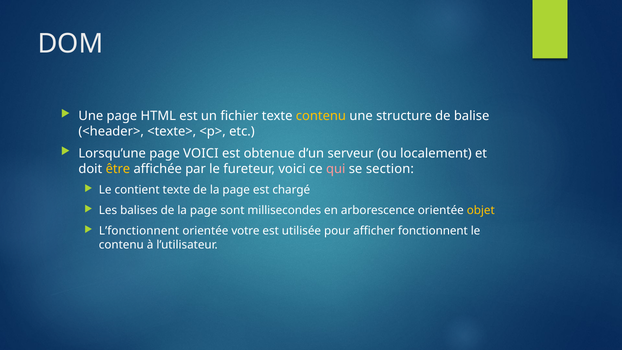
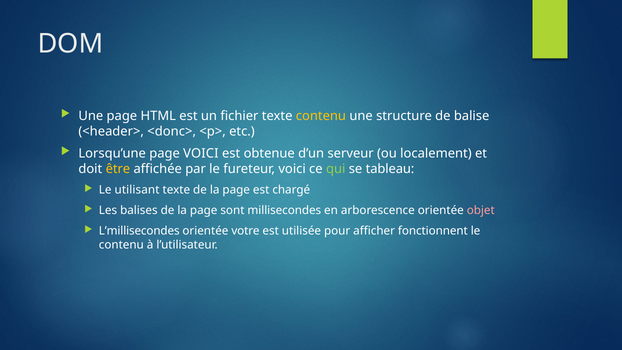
<texte>: <texte> -> <donc> (172, 131)
qui colour: pink -> light green (336, 169)
section: section -> tableau (390, 169)
contient: contient -> utilisant (137, 190)
objet colour: yellow -> pink (481, 211)
L’fonctionnent: L’fonctionnent -> L’millisecondes (139, 231)
